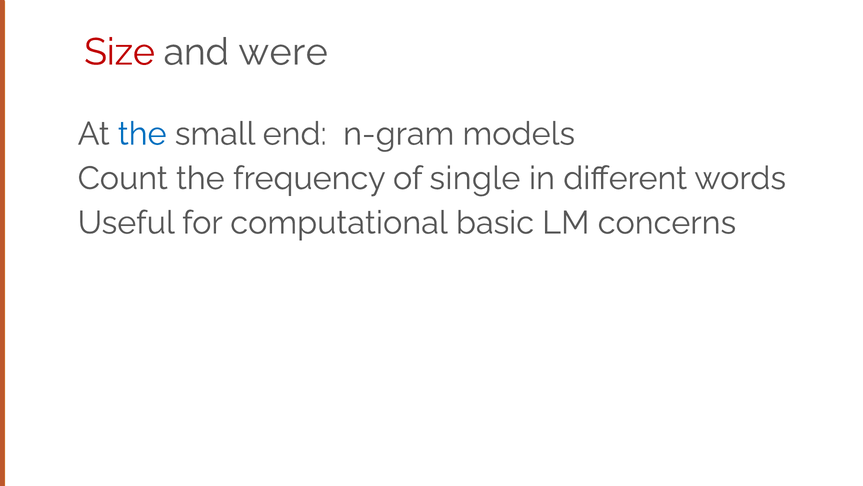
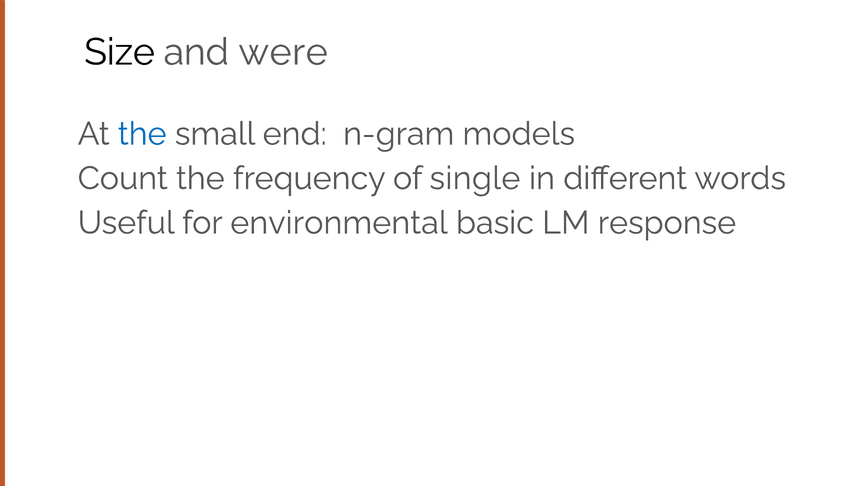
Size colour: red -> black (120, 52)
computational: computational -> environmental (339, 223)
concerns: concerns -> response (667, 223)
